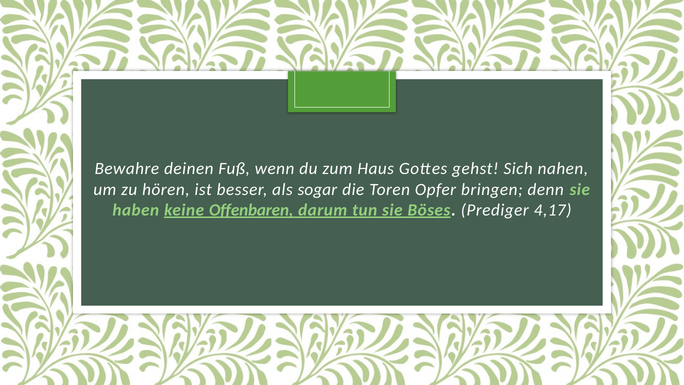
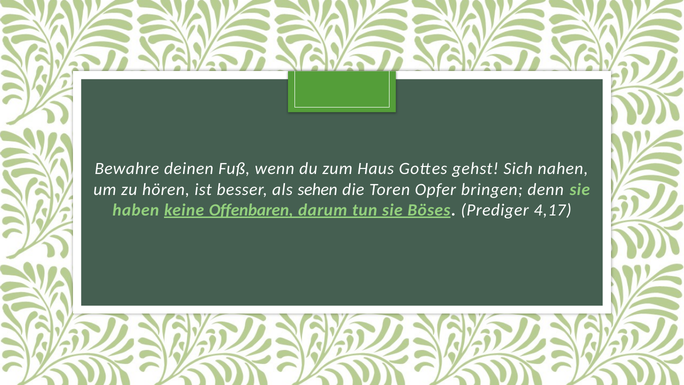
sogar: sogar -> sehen (318, 189)
